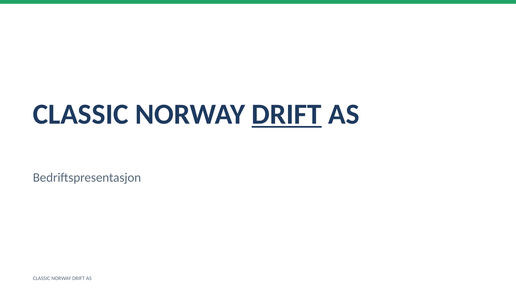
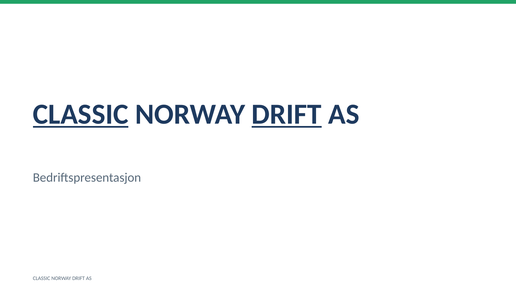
CLASSIC underline: none -> present (81, 114)
